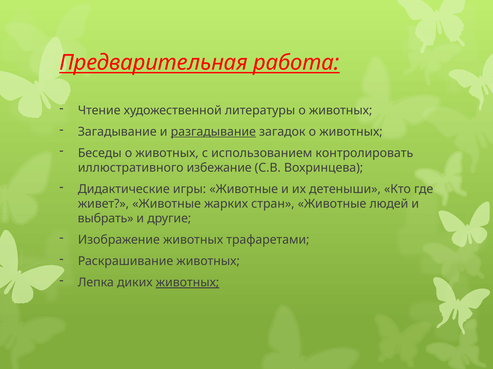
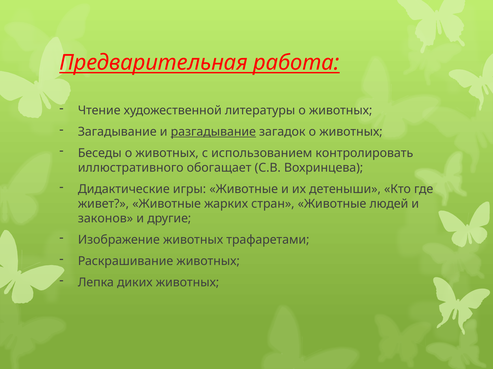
избежание: избежание -> обогащает (219, 168)
выбрать: выбрать -> законов (105, 219)
животных underline: present -> none (187, 283)
